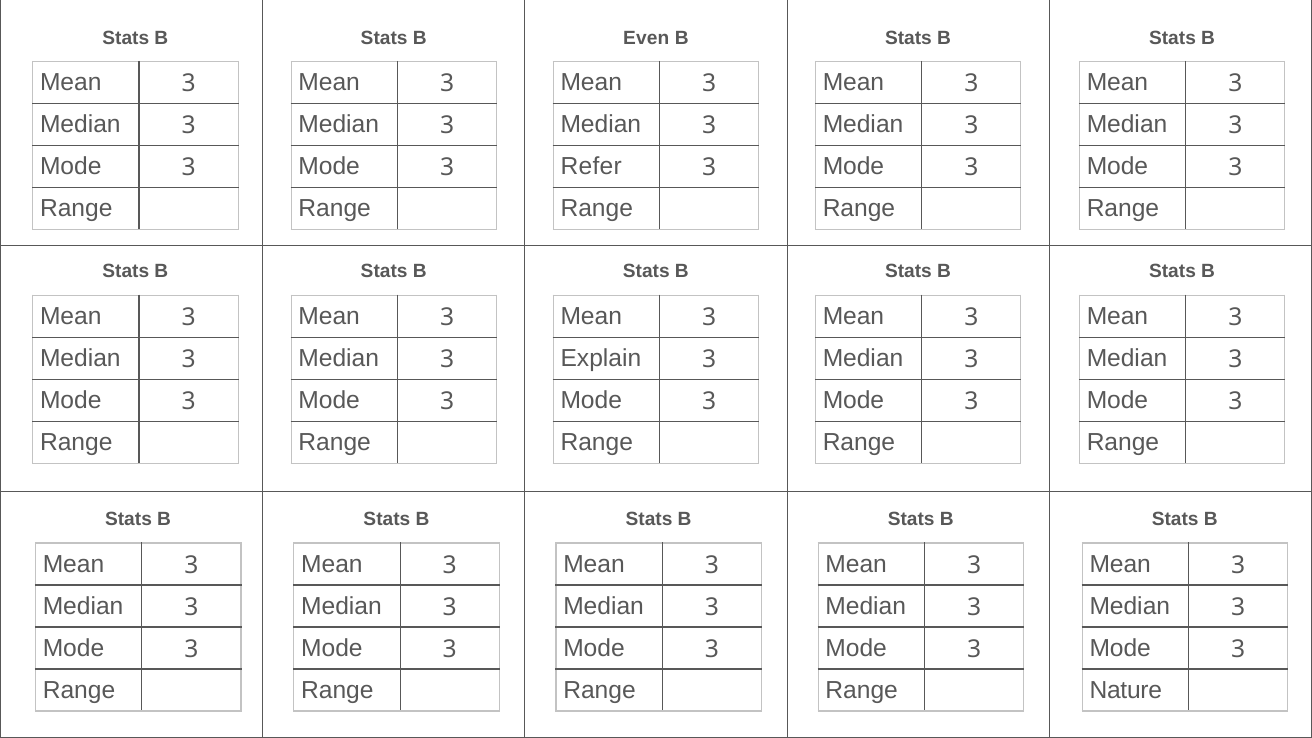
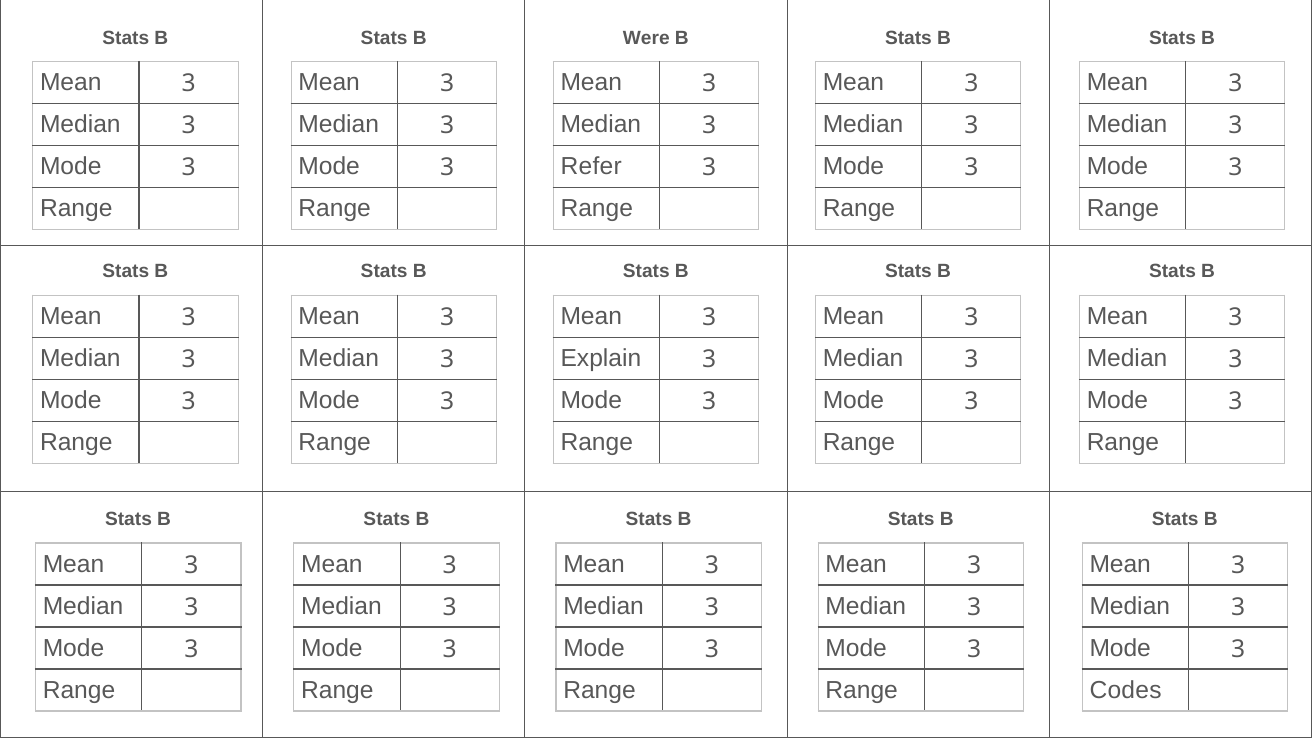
Even: Even -> Were (646, 38)
Nature: Nature -> Codes (1126, 690)
